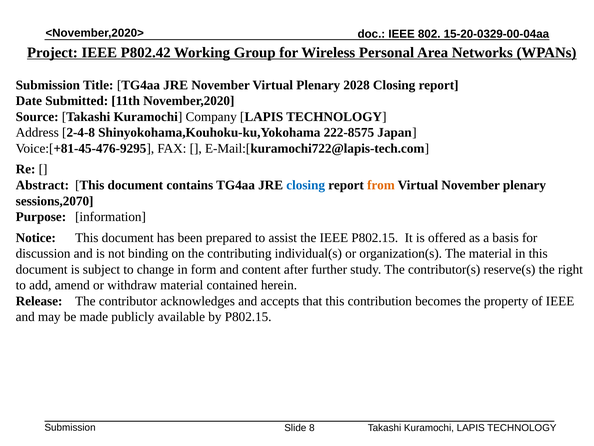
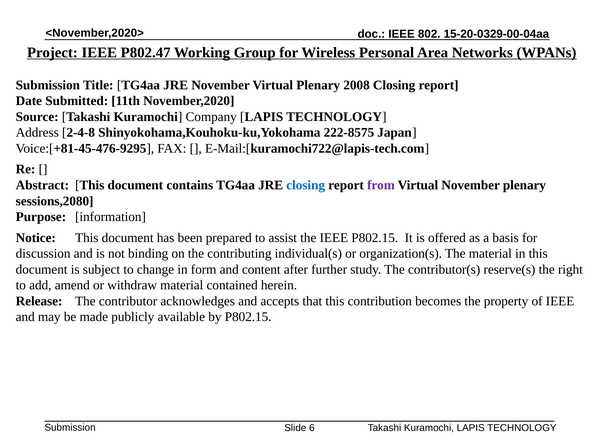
P802.42: P802.42 -> P802.47 (146, 52)
2028: 2028 -> 2008 (357, 85)
from colour: orange -> purple (381, 185)
sessions,2070: sessions,2070 -> sessions,2080 (55, 201)
8: 8 -> 6 (312, 427)
